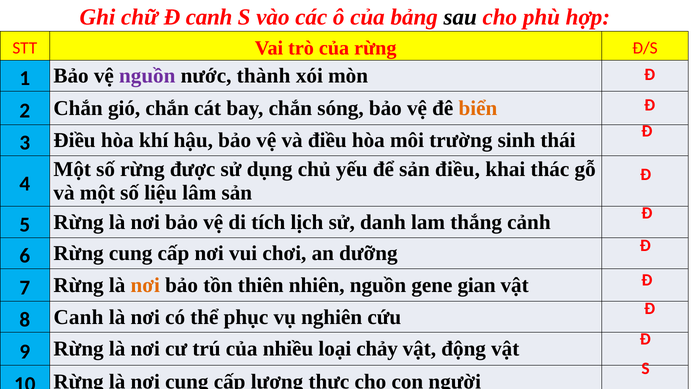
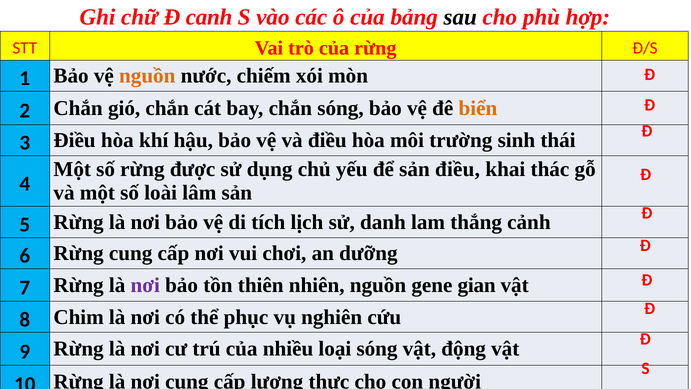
nguồn colour: purple -> orange (147, 76)
thành: thành -> chiếm (264, 76)
liệu: liệu -> loài (161, 193)
nơi colour: orange -> purple (145, 285)
8 Canh: Canh -> Chim (79, 317)
loại chảy: chảy -> sóng (377, 349)
